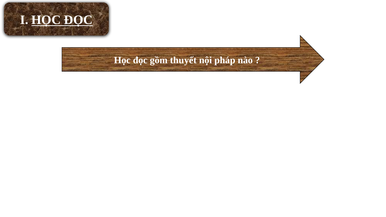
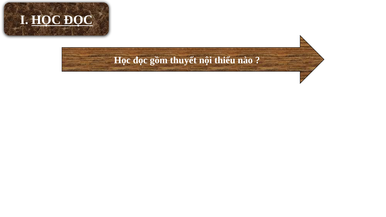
pháp: pháp -> thiểu (225, 60)
